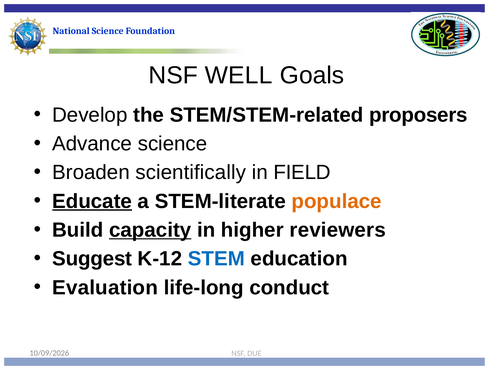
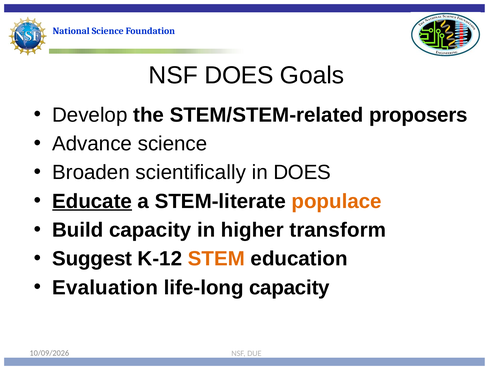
NSF WELL: WELL -> DOES (239, 75)
in FIELD: FIELD -> DOES (302, 172)
capacity underline: present -> none (150, 230)
reviewers: reviewers -> transform (338, 230)
STEM colour: blue -> orange (216, 259)
life-long conduct: conduct -> capacity (289, 287)
